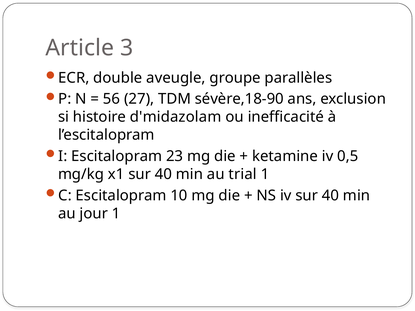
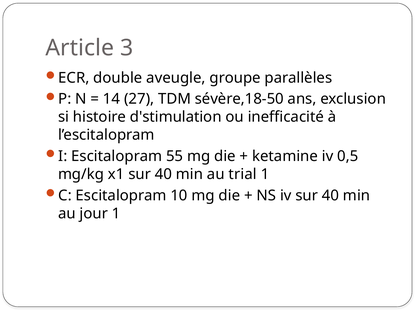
56: 56 -> 14 (112, 99)
sévère,18-90: sévère,18-90 -> sévère,18-50 (239, 99)
d'midazolam: d'midazolam -> d'stimulation (176, 117)
23: 23 -> 55 (175, 156)
